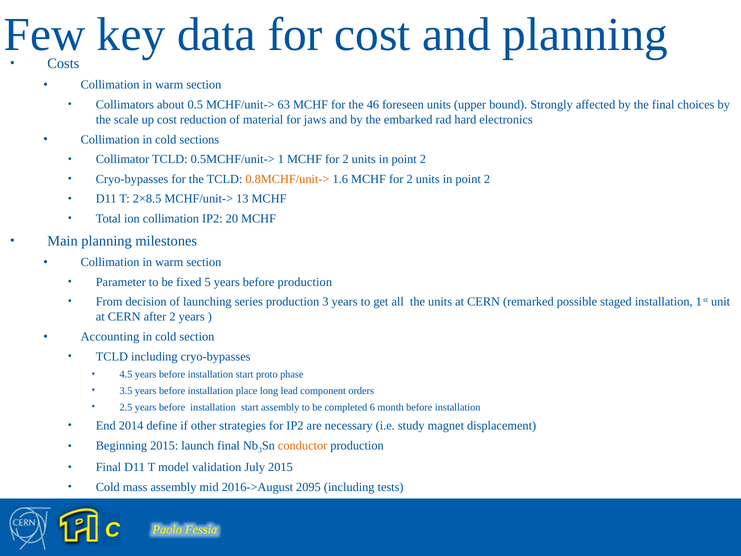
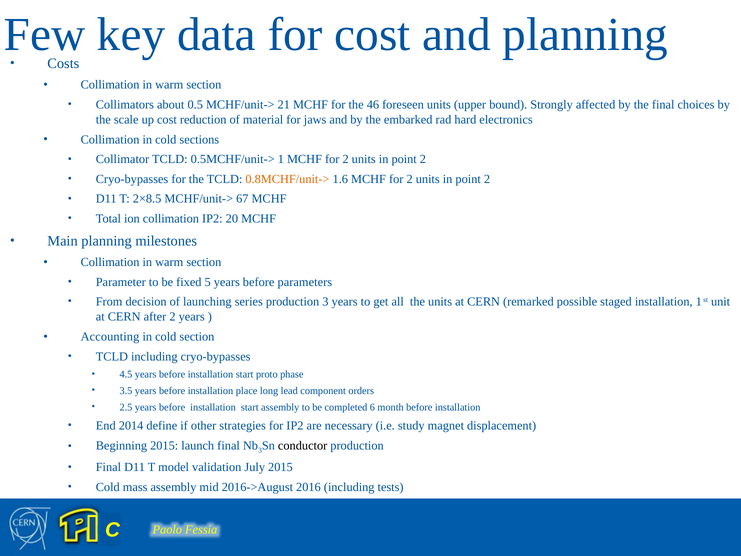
63: 63 -> 21 (284, 105)
13: 13 -> 67 (242, 199)
before production: production -> parameters (305, 282)
conductor colour: orange -> black (303, 445)
2095: 2095 -> 2016 (308, 487)
